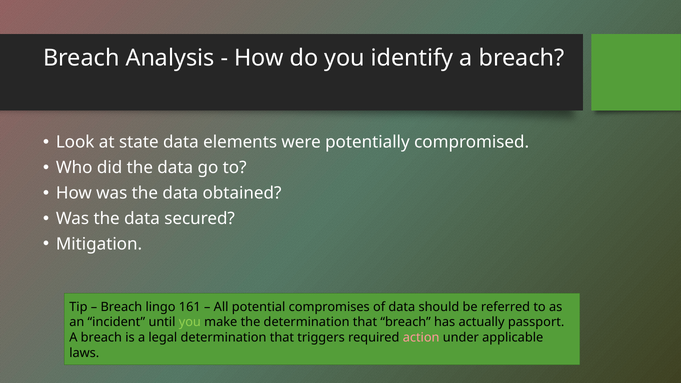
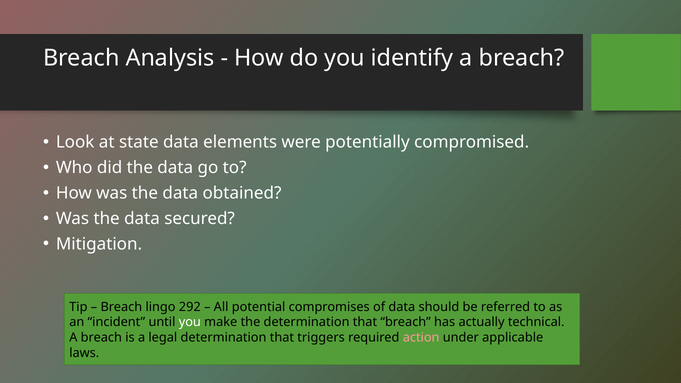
161: 161 -> 292 (190, 307)
you colour: light green -> white (190, 322)
passport: passport -> technical (536, 322)
